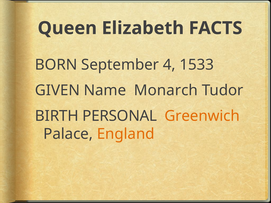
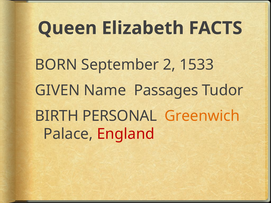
4: 4 -> 2 (169, 65)
Monarch: Monarch -> Passages (166, 90)
England colour: orange -> red (126, 134)
